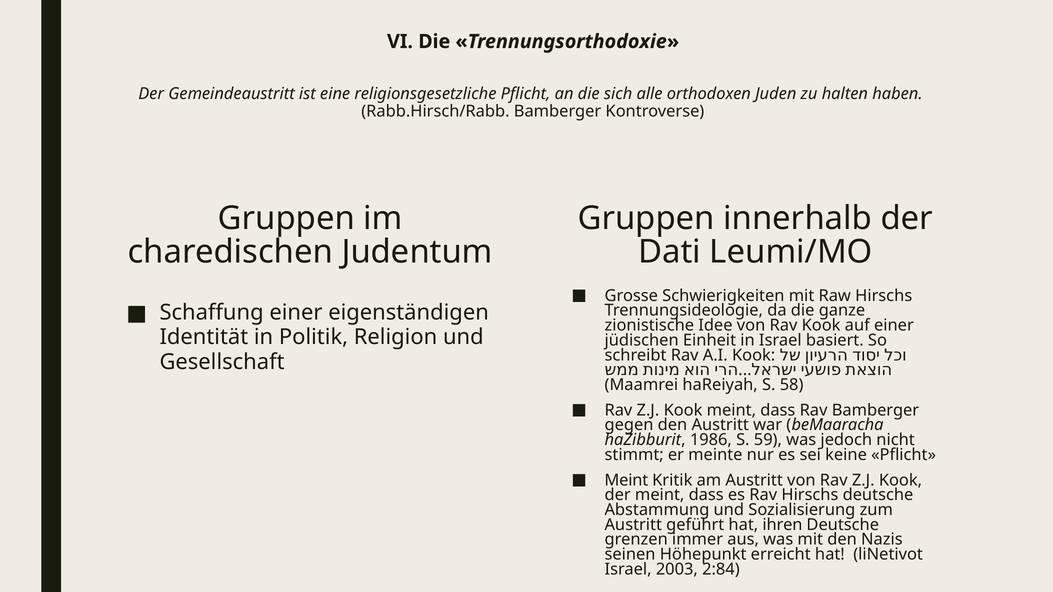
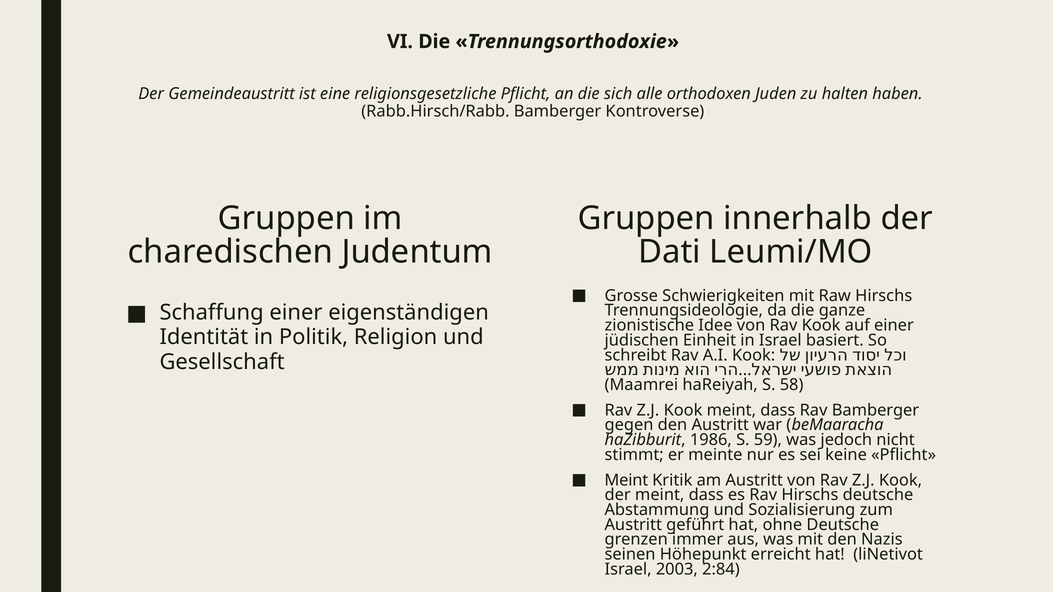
ihren: ihren -> ohne (782, 525)
